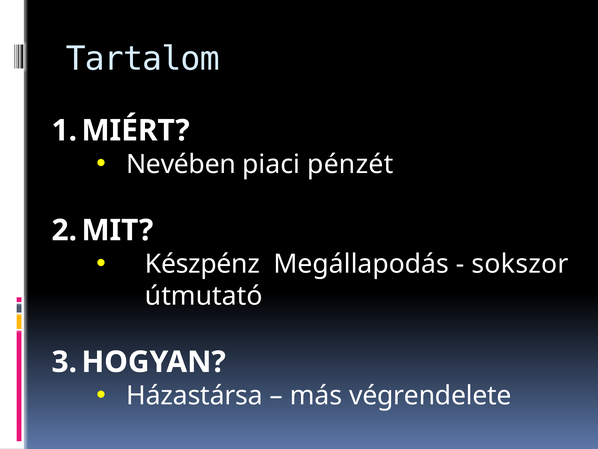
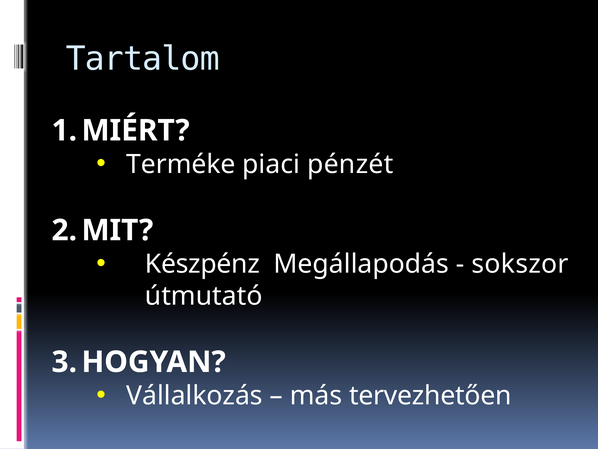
Nevében: Nevében -> Terméke (181, 164)
Házastársa: Házastársa -> Vállalkozás (194, 395)
végrendelete: végrendelete -> tervezhetően (430, 395)
